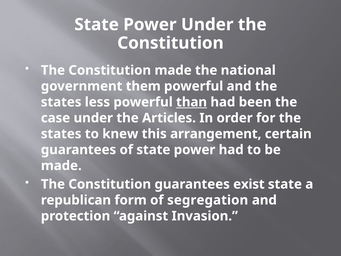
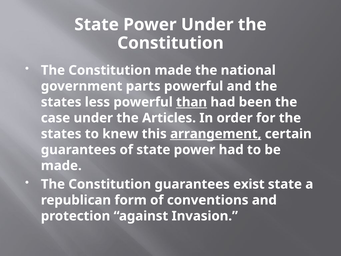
them: them -> parts (143, 86)
arrangement underline: none -> present (216, 134)
segregation: segregation -> conventions (208, 200)
